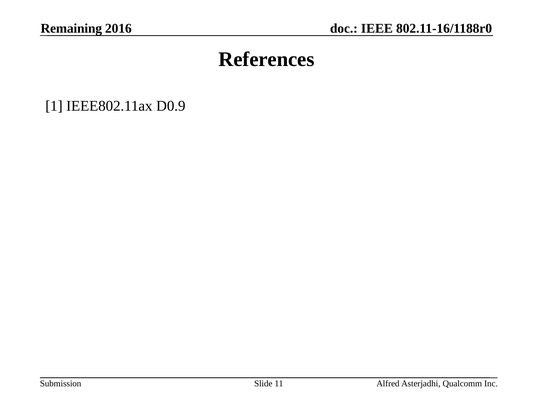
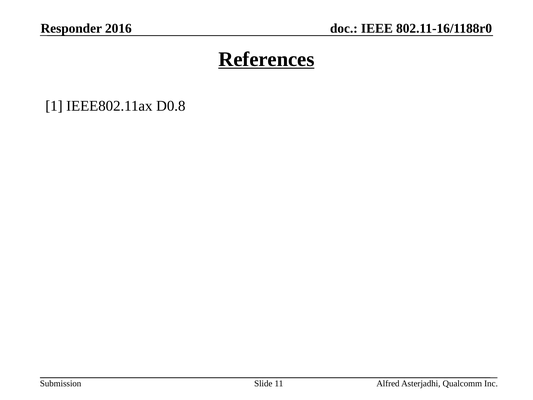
Remaining: Remaining -> Responder (71, 28)
References underline: none -> present (266, 59)
D0.9: D0.9 -> D0.8 (171, 106)
